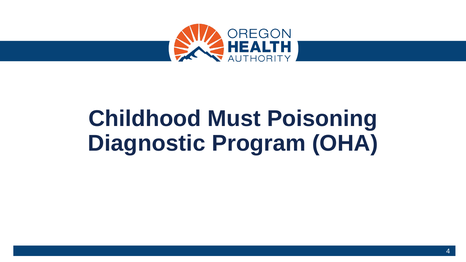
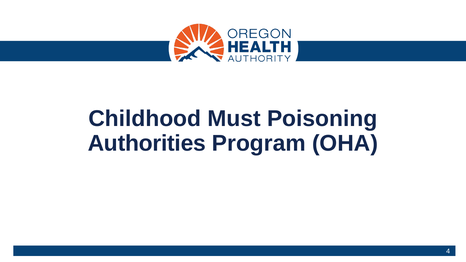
Diagnostic: Diagnostic -> Authorities (147, 143)
